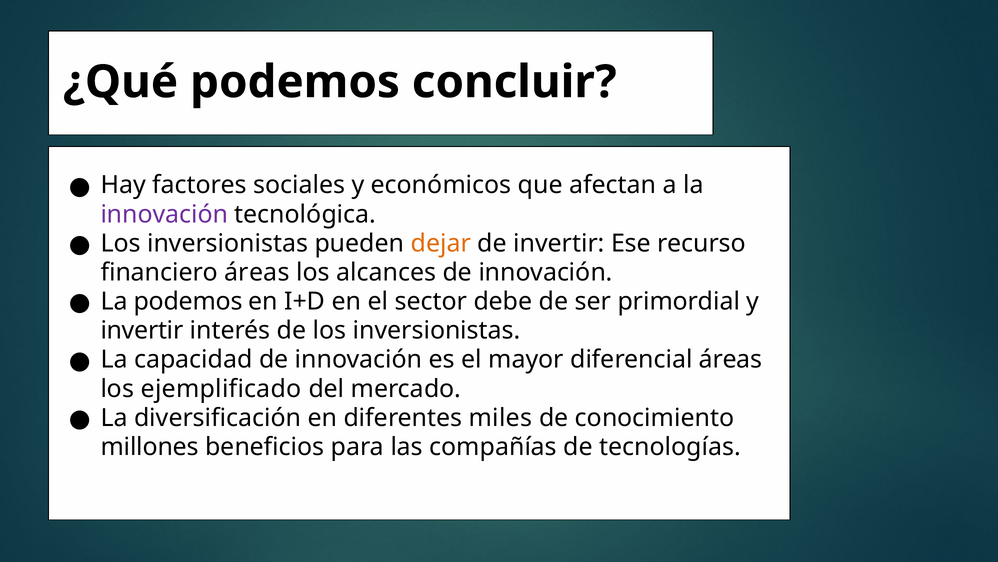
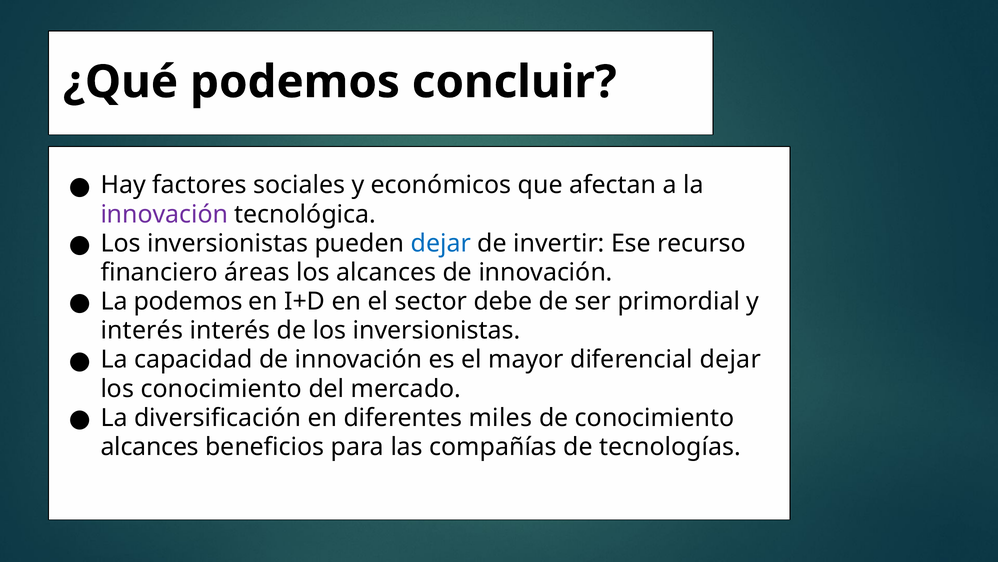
dejar colour: orange -> blue (441, 243)
invertir: invertir -> interés (142, 330)
diferencial áreas: áreas -> dejar (730, 359)
los ejemplificado: ejemplificado -> conocimiento (221, 388)
millones: millones -> alcances (150, 446)
